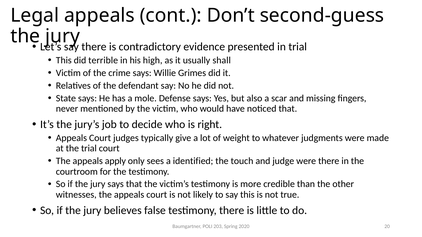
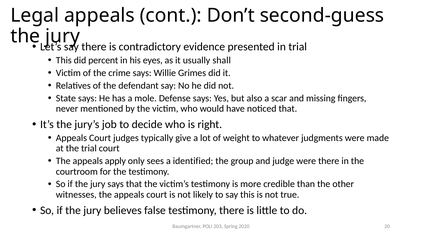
terrible: terrible -> percent (103, 61)
high: high -> eyes (153, 61)
touch: touch -> group (242, 161)
